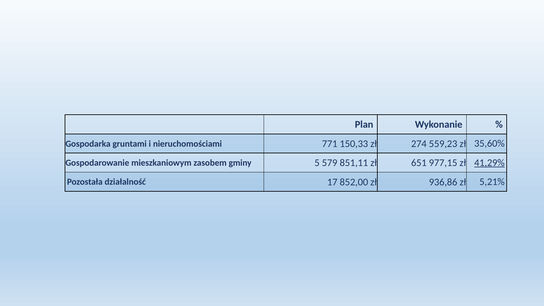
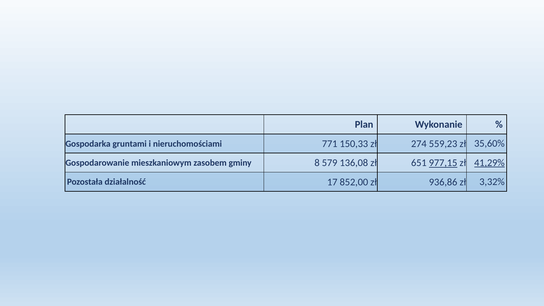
5: 5 -> 8 (317, 163)
851,11: 851,11 -> 136,08 (354, 163)
977,15 underline: none -> present (443, 163)
5,21%: 5,21% -> 3,32% (492, 182)
